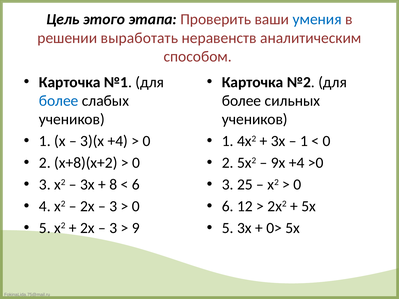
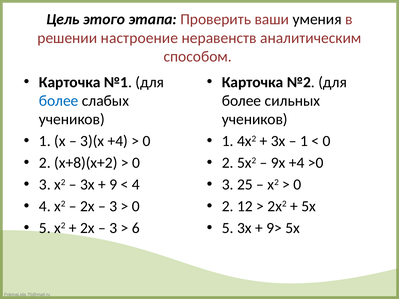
умения colour: blue -> black (317, 19)
выработать: выработать -> настроение (139, 38)
8: 8 -> 9 (113, 185)
6: 6 -> 4 (136, 185)
6: 6 -> 2 (228, 206)
9: 9 -> 6 (136, 228)
0>: 0> -> 9> (274, 228)
